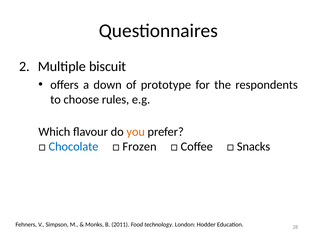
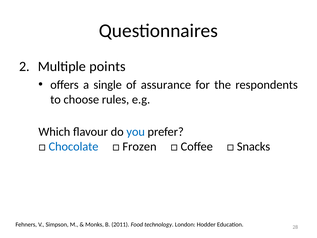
biscuit: biscuit -> points (108, 67)
down: down -> single (108, 85)
prototype: prototype -> assurance (166, 85)
you colour: orange -> blue (136, 132)
